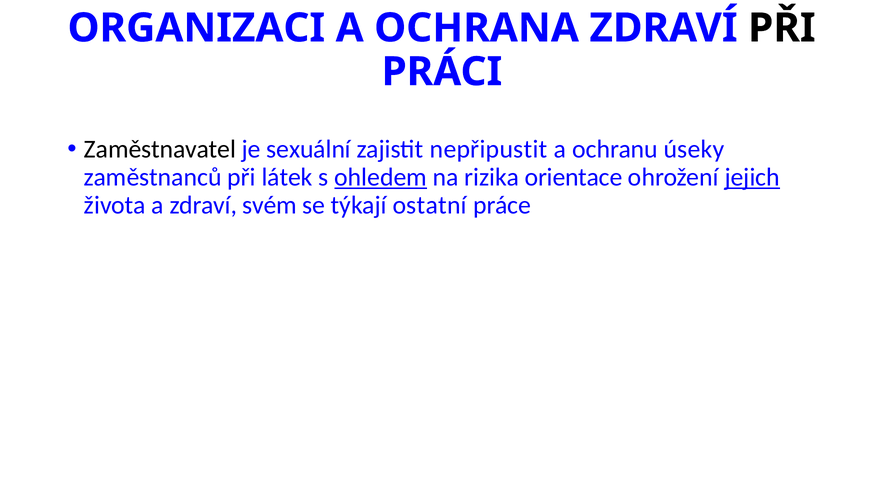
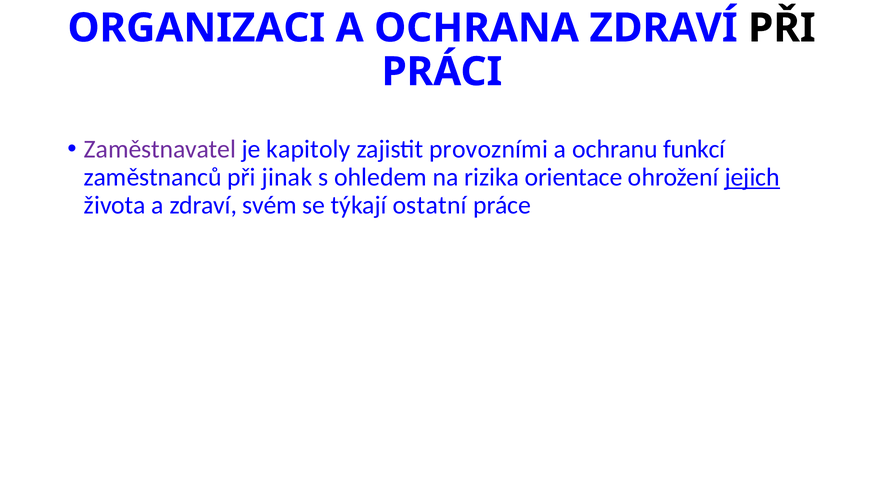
Zaměstnavatel colour: black -> purple (160, 149)
sexuální: sexuální -> kapitoly (308, 149)
nepřipustit: nepřipustit -> provozními (489, 149)
úseky: úseky -> funkcí (694, 149)
látek: látek -> jinak (287, 177)
ohledem underline: present -> none (381, 177)
